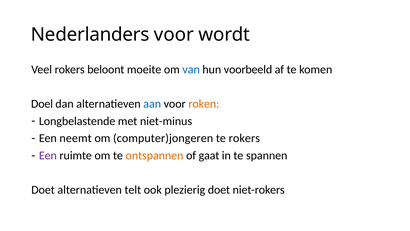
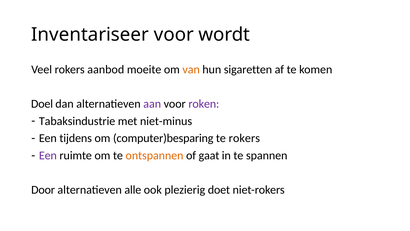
Nederlanders: Nederlanders -> Inventariseer (90, 34)
beloont: beloont -> aanbod (106, 69)
van colour: blue -> orange (191, 69)
voorbeeld: voorbeeld -> sigaretten (248, 69)
aan colour: blue -> purple (152, 104)
roken colour: orange -> purple (204, 104)
Longbelastende: Longbelastende -> Tabaksindustrie (77, 121)
neemt: neemt -> tijdens (76, 138)
computer)jongeren: computer)jongeren -> computer)besparing (163, 138)
Doet: Doet -> Door (43, 190)
telt: telt -> alle (133, 190)
